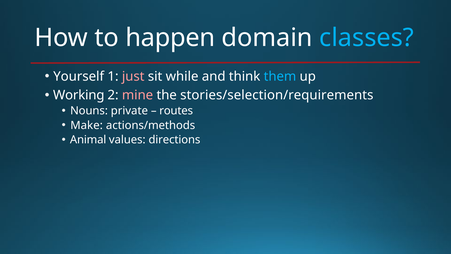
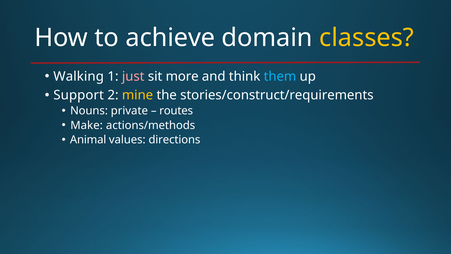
happen: happen -> achieve (170, 38)
classes colour: light blue -> yellow (367, 38)
Yourself: Yourself -> Walking (79, 76)
while: while -> more (182, 76)
Working: Working -> Support (79, 95)
mine colour: pink -> yellow (138, 95)
stories/selection/requirements: stories/selection/requirements -> stories/construct/requirements (277, 95)
